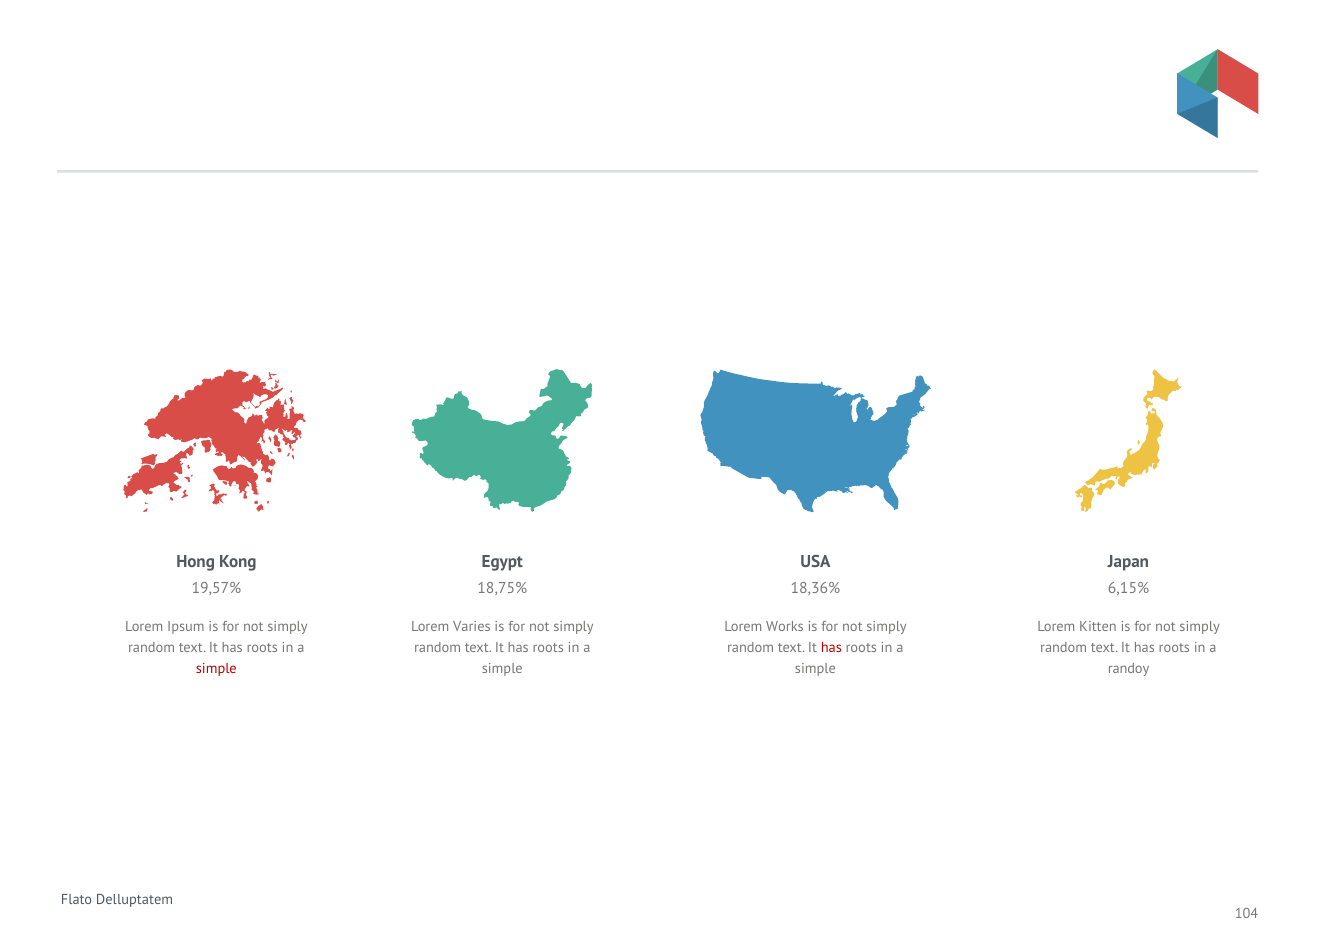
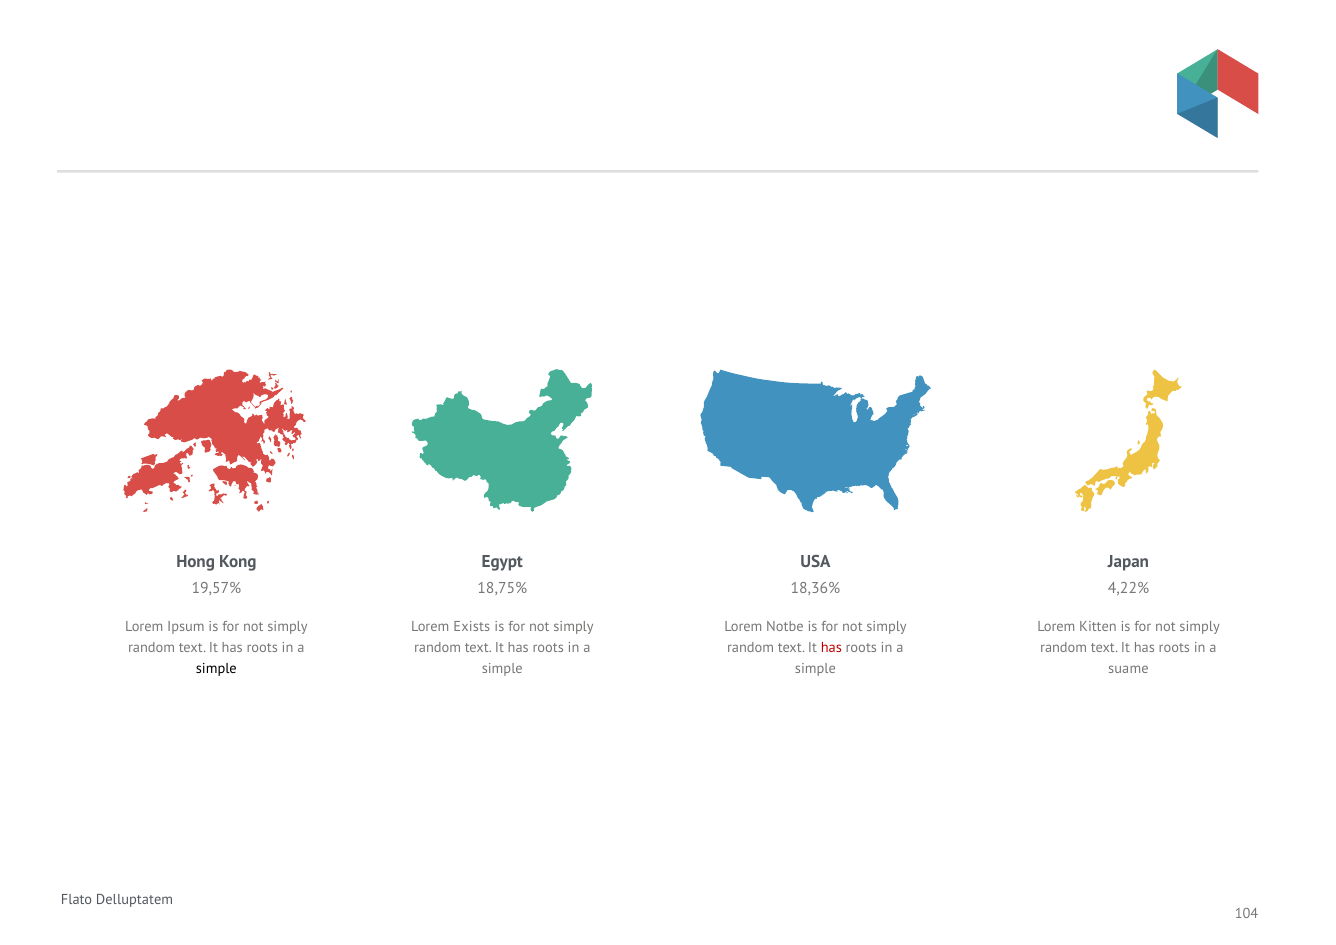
6,15%: 6,15% -> 4,22% (1129, 588)
Varies: Varies -> Exists (472, 627)
Works: Works -> Notbe (785, 627)
simple colour: red -> black (216, 668)
randoy: randoy -> suame (1128, 668)
